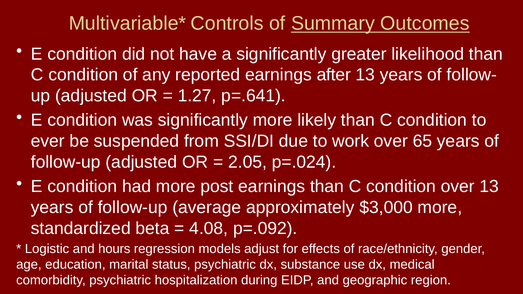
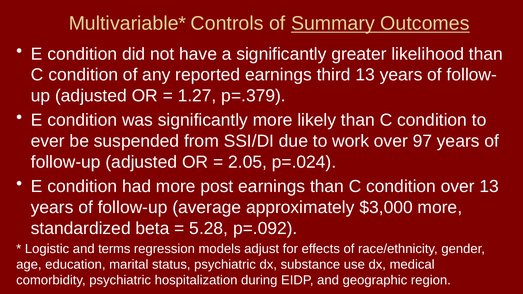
after: after -> third (334, 75)
p=.641: p=.641 -> p=.379 (254, 96)
65: 65 -> 97 (422, 141)
4.08: 4.08 -> 5.28 (209, 228)
hours: hours -> terms (114, 249)
